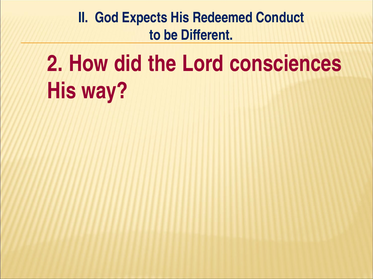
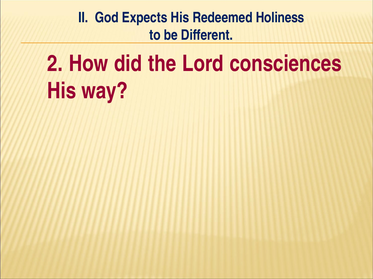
Conduct: Conduct -> Holiness (280, 18)
